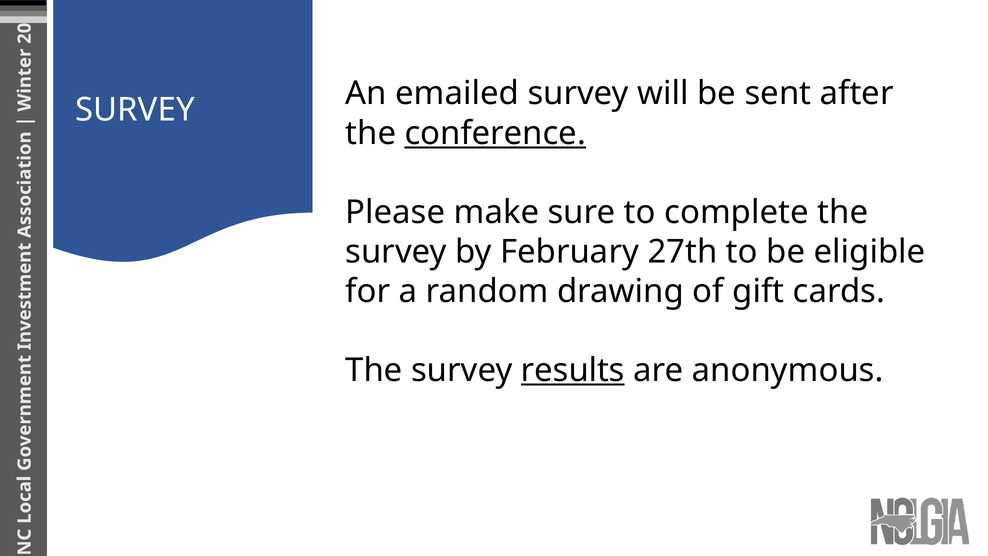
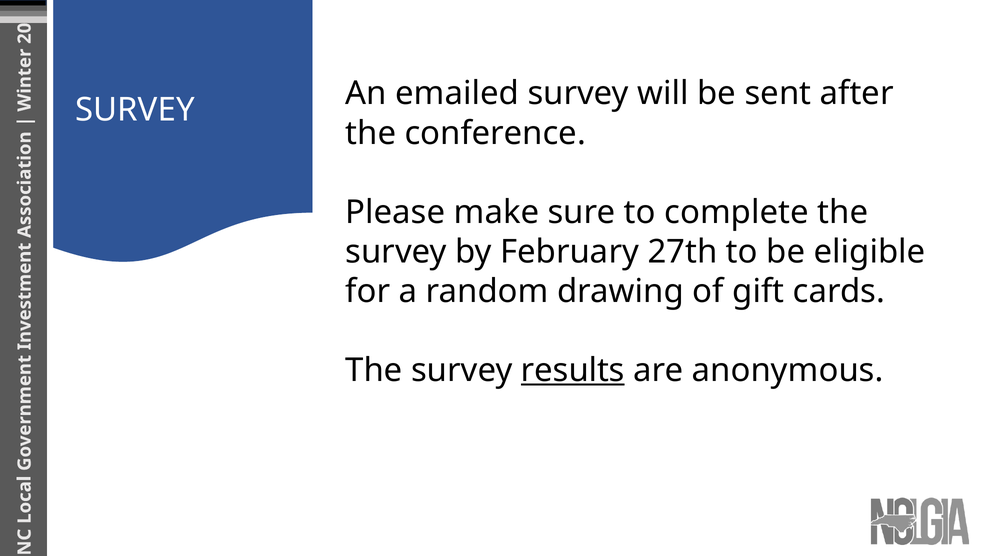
conference underline: present -> none (495, 133)
